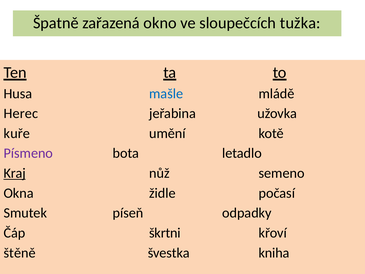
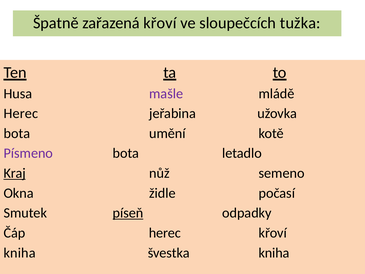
zařazená okno: okno -> křoví (160, 23)
mašle colour: blue -> purple (166, 94)
kuře: kuře -> bota (17, 133)
píseň underline: none -> present (128, 213)
Čáp škrtni: škrtni -> herec (165, 233)
štěně: štěně -> kniha (20, 253)
